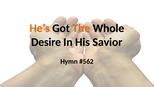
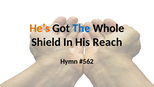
The colour: orange -> blue (81, 28)
Desire: Desire -> Shield (46, 42)
Savior: Savior -> Reach (107, 42)
